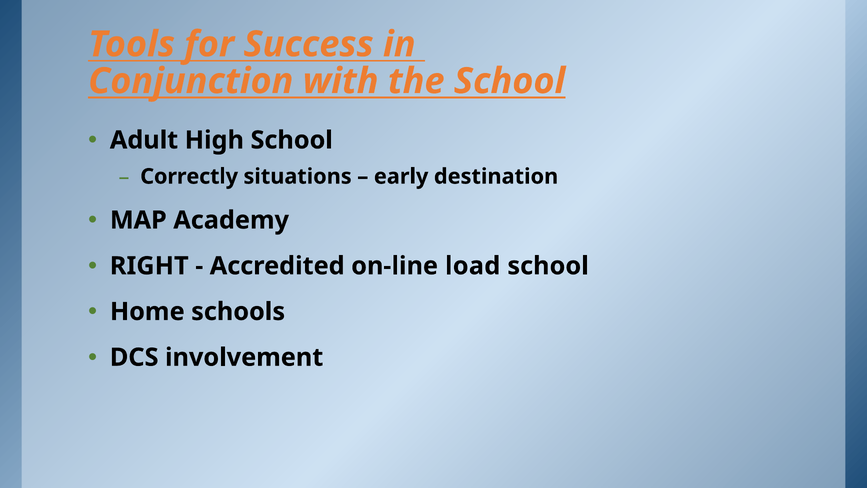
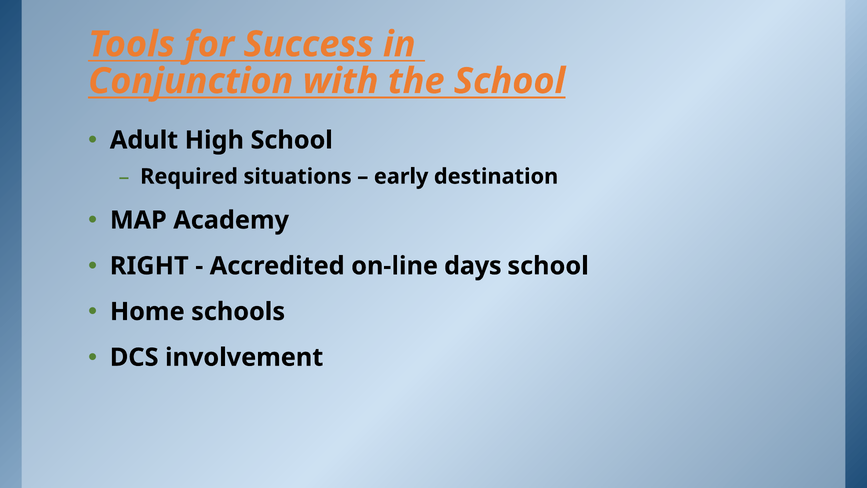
Correctly: Correctly -> Required (189, 176)
load: load -> days (473, 266)
